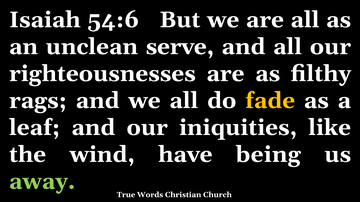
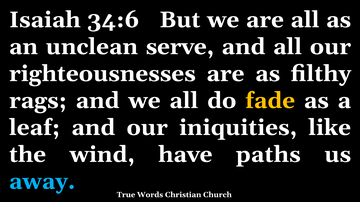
54:6: 54:6 -> 34:6 (113, 20)
being: being -> paths (268, 155)
away colour: light green -> light blue (42, 182)
